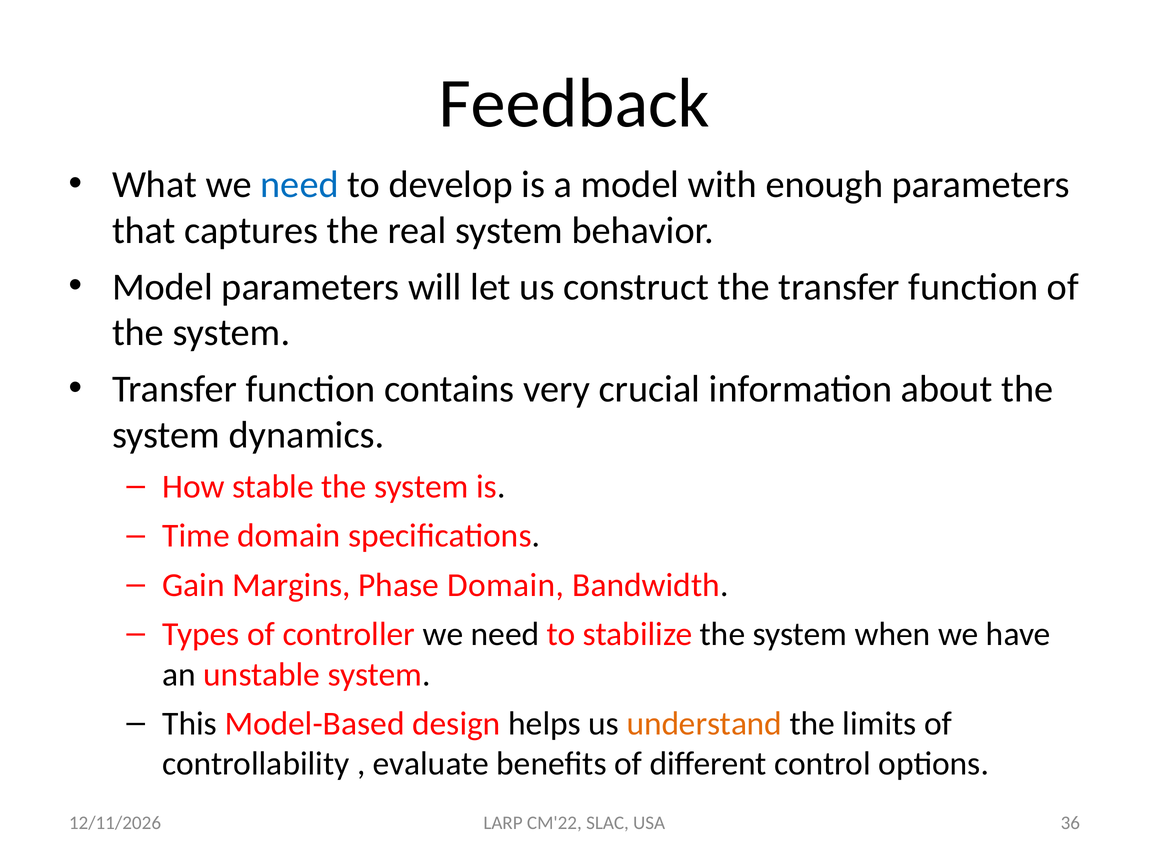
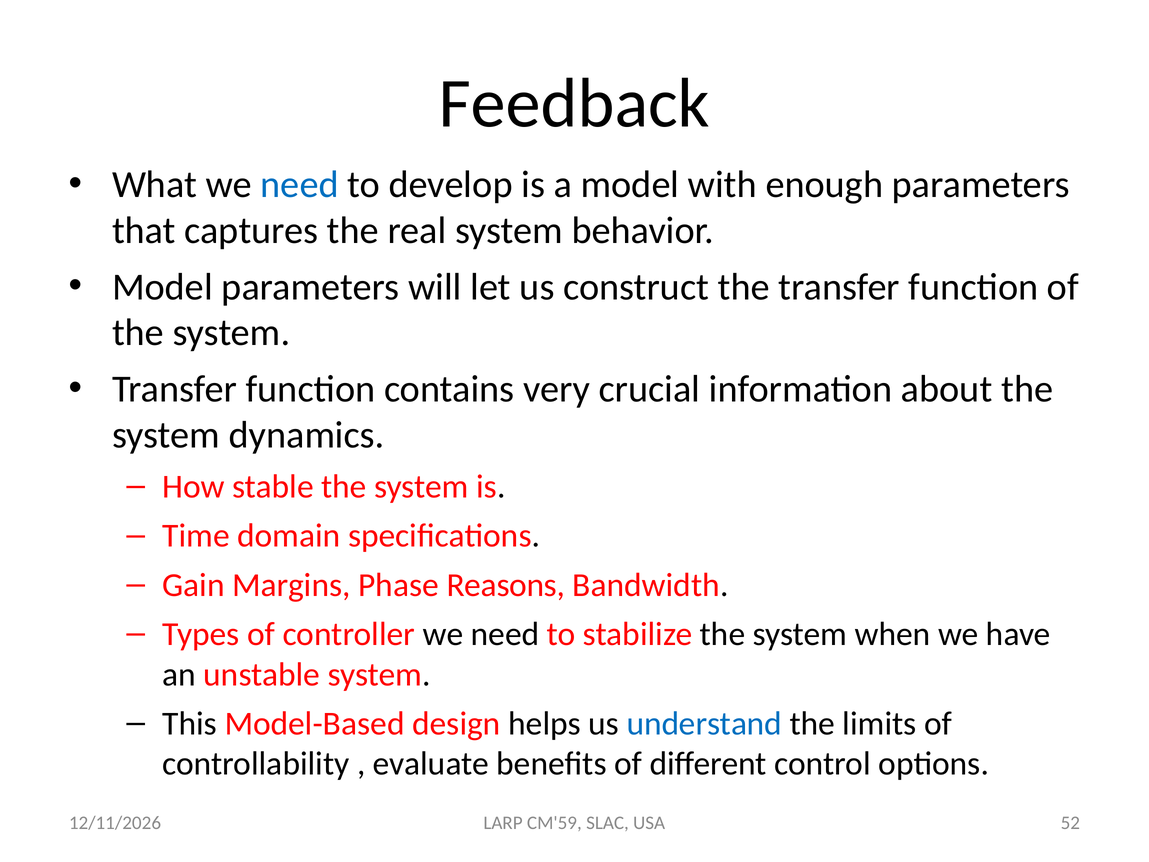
Phase Domain: Domain -> Reasons (506, 585)
understand colour: orange -> blue (704, 723)
CM'22: CM'22 -> CM'59 (554, 823)
36: 36 -> 52 (1070, 823)
